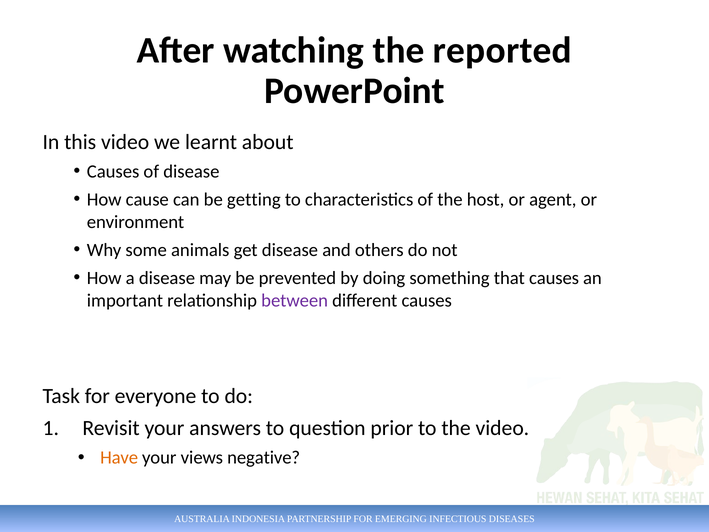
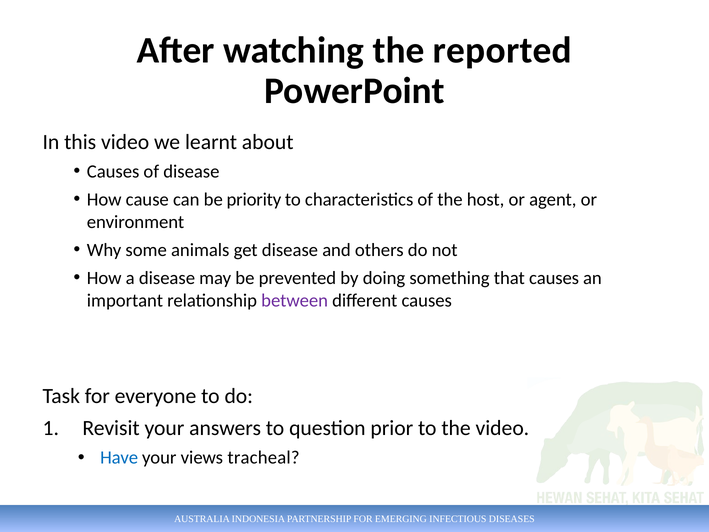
getting: getting -> priority (254, 200)
Have colour: orange -> blue (119, 458)
negative: negative -> tracheal (264, 458)
